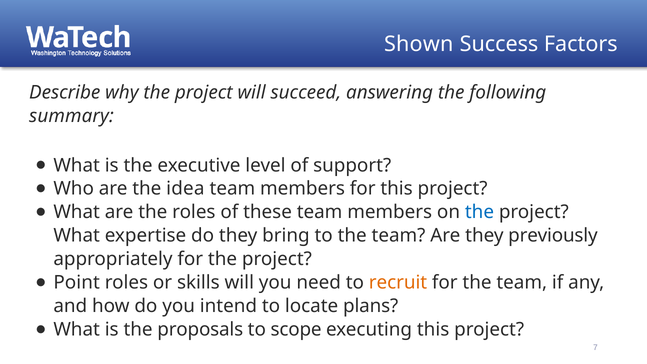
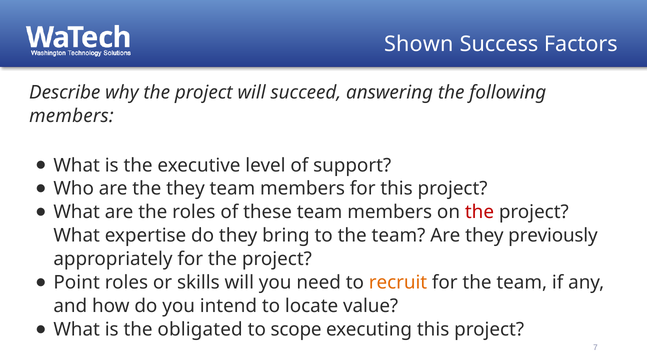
summary: summary -> members (71, 116)
the idea: idea -> they (186, 189)
the colour: blue -> red (479, 212)
plans: plans -> value (371, 306)
proposals: proposals -> obligated (200, 329)
